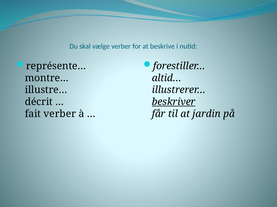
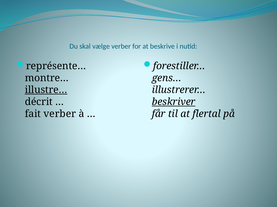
altid…: altid… -> gens… (167, 78)
illustre… underline: none -> present (46, 90)
jardin: jardin -> flertal (207, 114)
